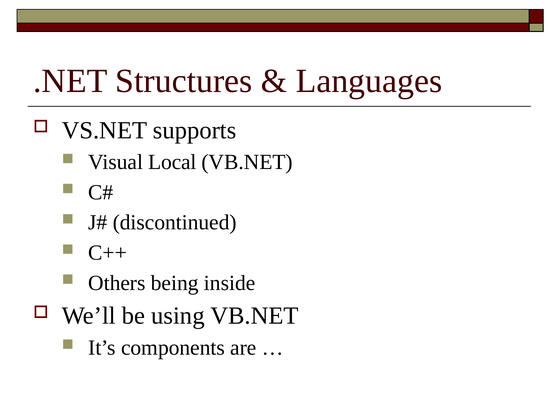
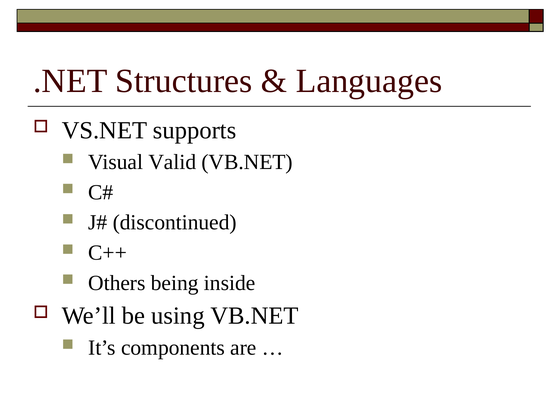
Local: Local -> Valid (172, 162)
